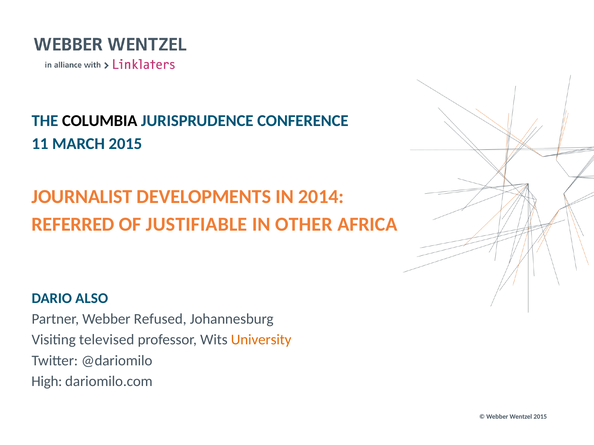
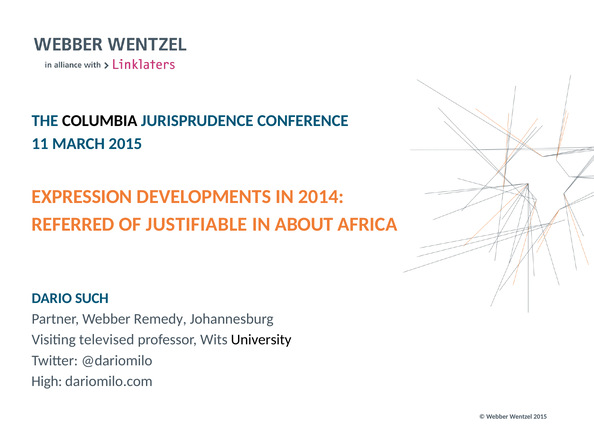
JOURNALIST: JOURNALIST -> EXPRESSION (82, 197)
OTHER: OTHER -> ABOUT (304, 225)
ALSO: ALSO -> SUCH (92, 299)
Refused: Refused -> Remedy (160, 319)
University colour: orange -> black (261, 340)
